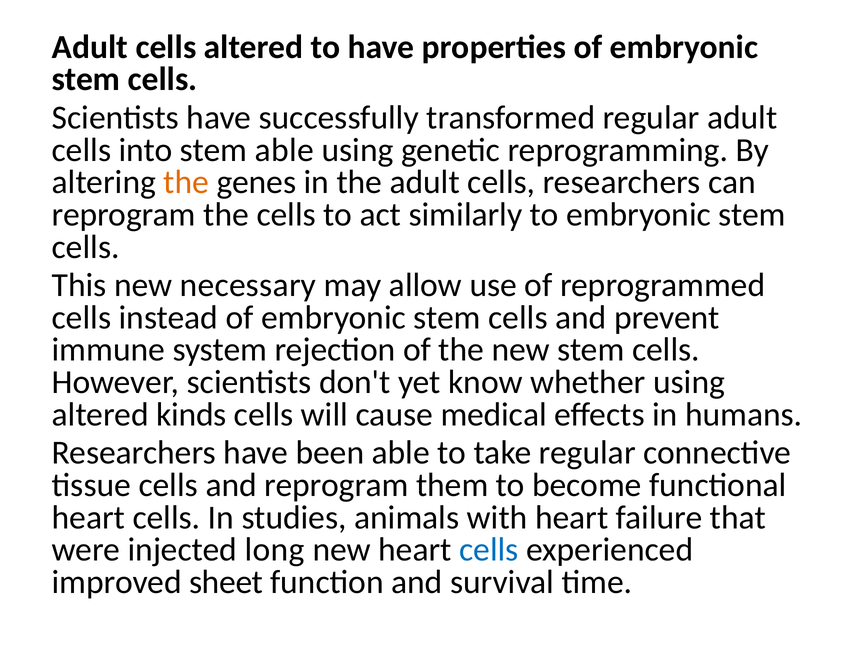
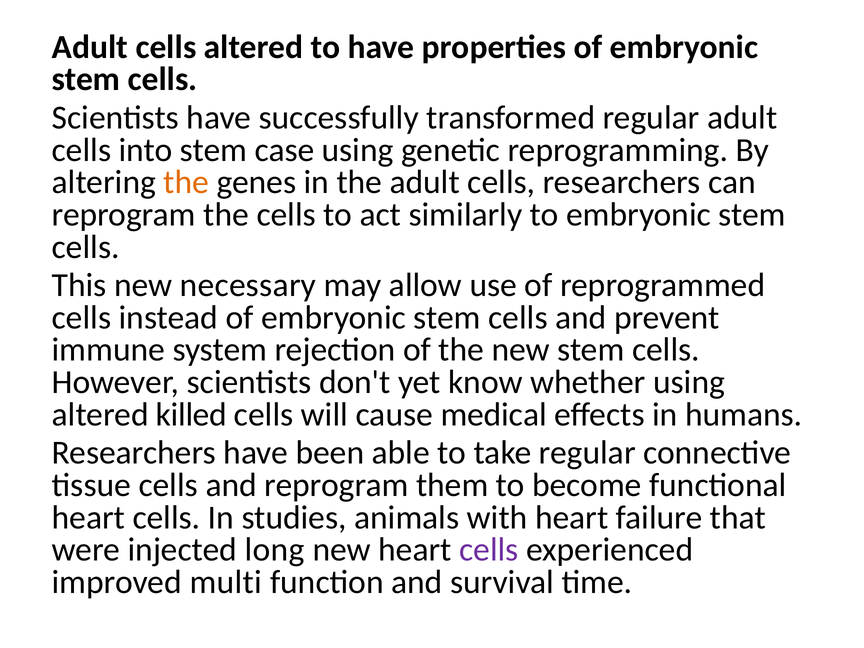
stem able: able -> case (284, 150)
kinds: kinds -> killed (191, 414)
cells colour: blue -> purple (489, 550)
sheet: sheet -> multi (226, 582)
